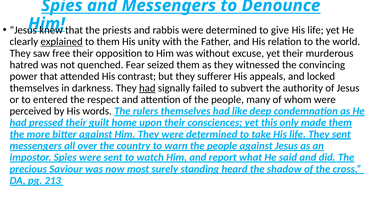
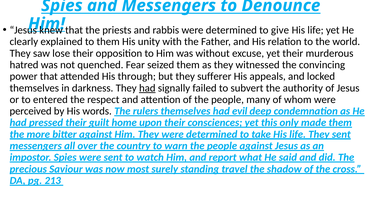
explained underline: present -> none (62, 42)
free: free -> lose (61, 53)
contrast: contrast -> through (137, 76)
like: like -> evil (240, 111)
heard: heard -> travel (235, 169)
